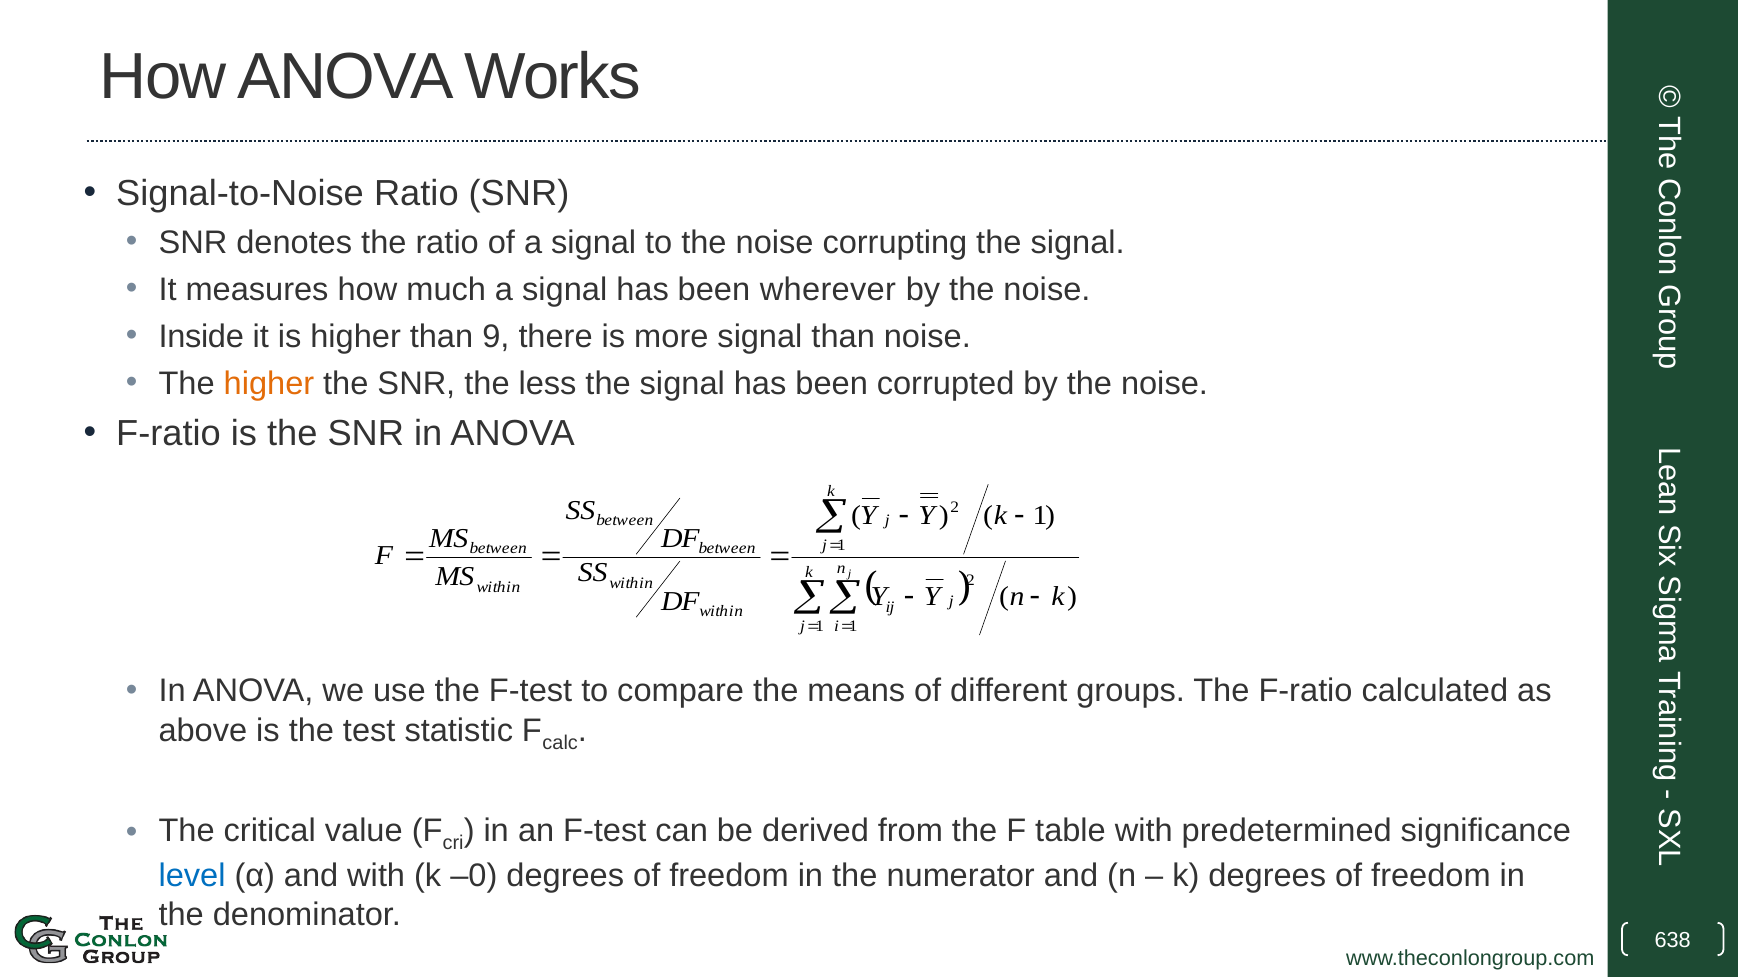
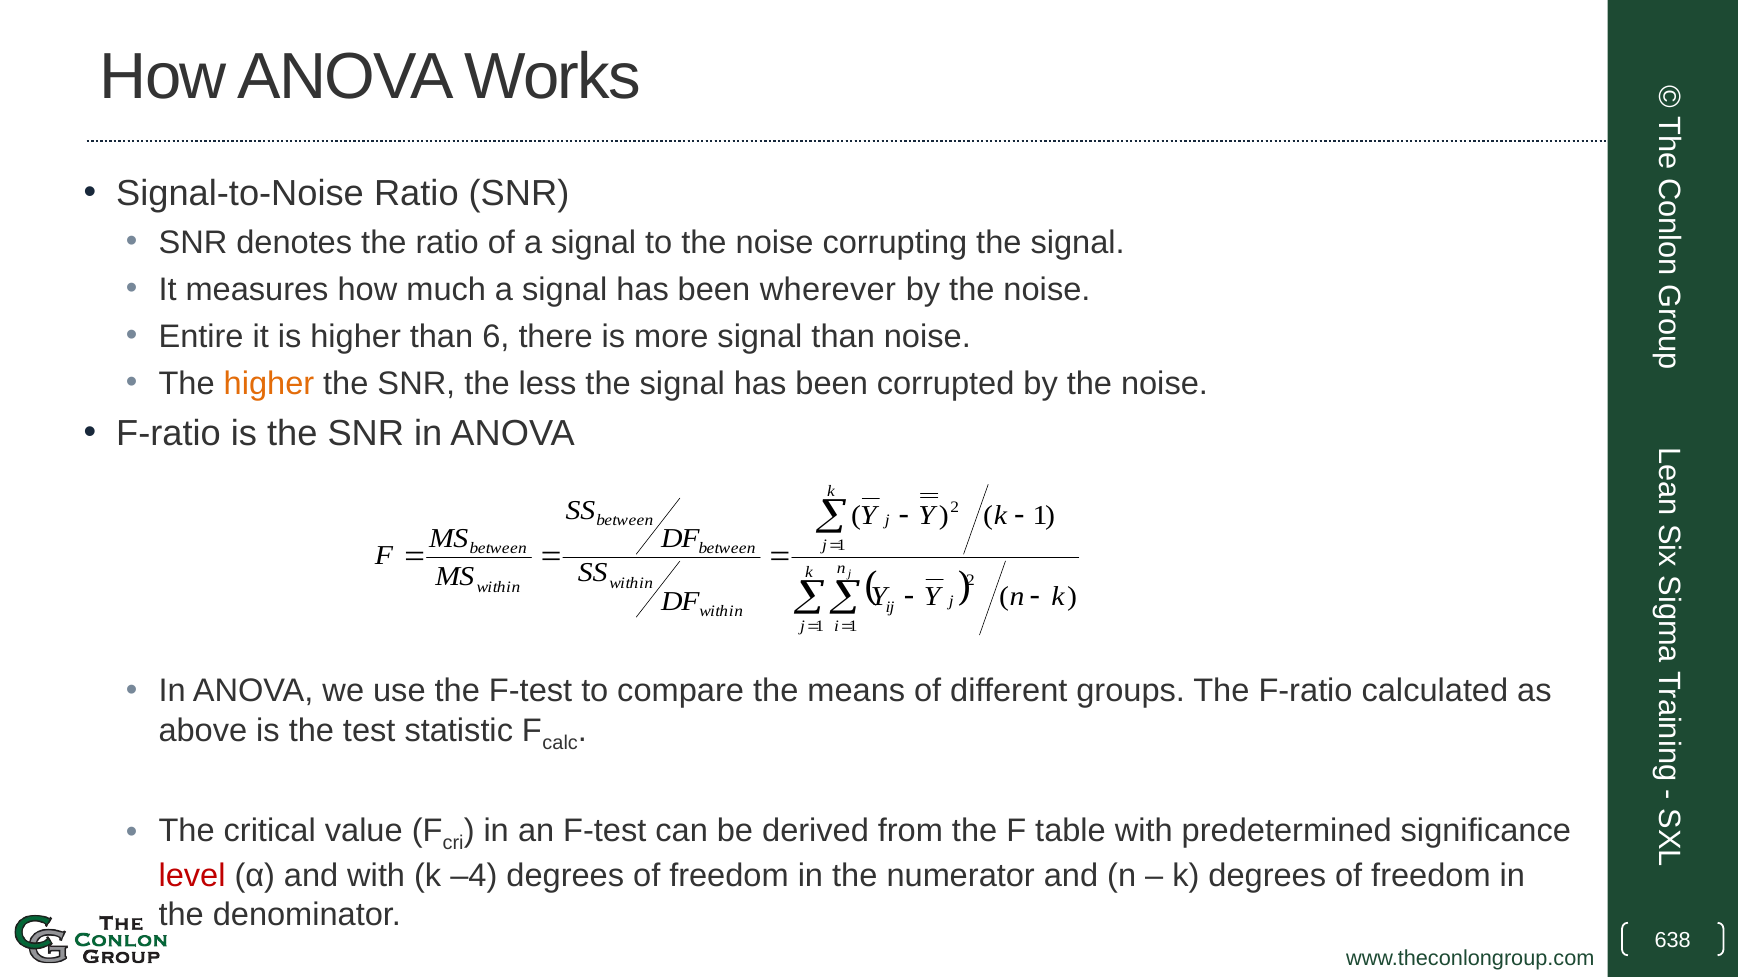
Inside: Inside -> Entire (201, 337)
9: 9 -> 6 (496, 337)
level colour: blue -> red (192, 876)
–0: –0 -> –4 (474, 876)
